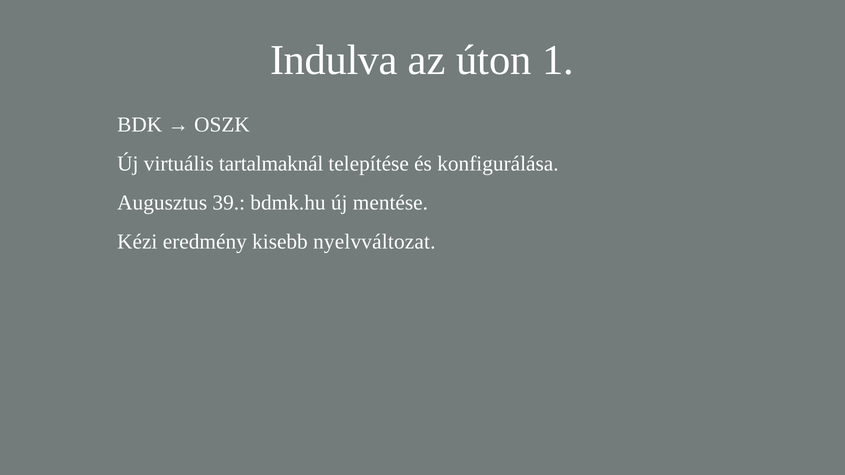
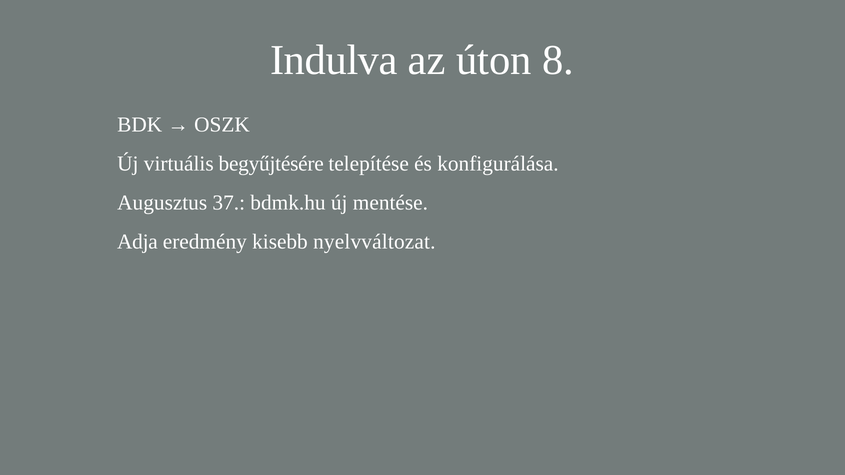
1: 1 -> 8 (558, 60)
tartalmaknál: tartalmaknál -> begyűjtésére (271, 164)
39: 39 -> 37 (229, 203)
Kézi: Kézi -> Adja (137, 242)
